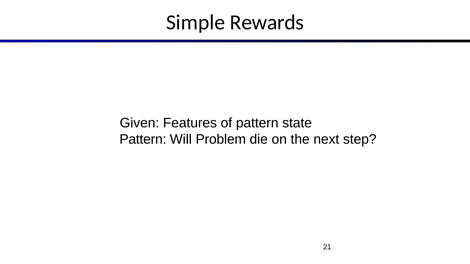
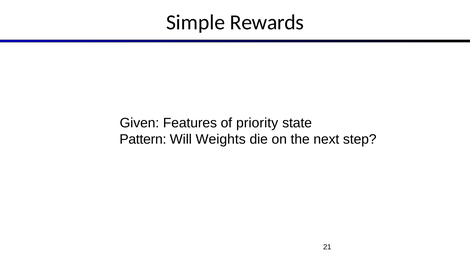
of pattern: pattern -> priority (257, 123)
Problem: Problem -> Weights (221, 140)
